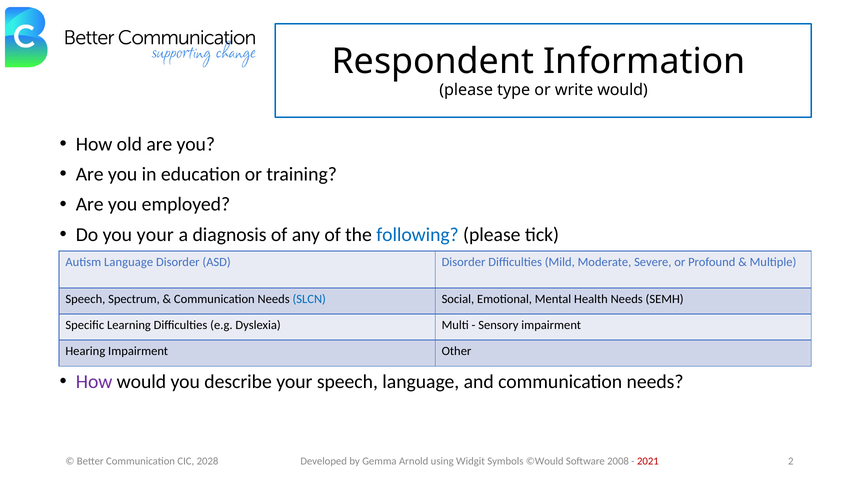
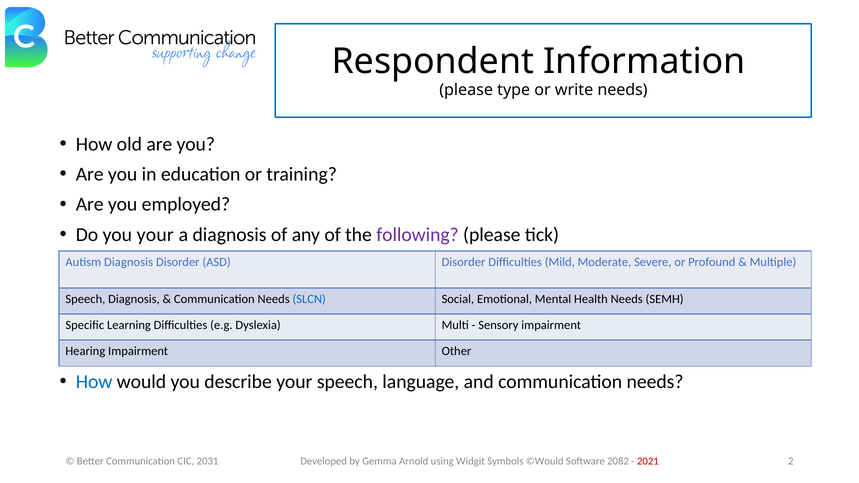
write would: would -> needs (622, 90)
following colour: blue -> purple (417, 235)
Autism Language: Language -> Diagnosis (129, 262)
Speech Spectrum: Spectrum -> Diagnosis (134, 299)
How colour: purple -> blue (94, 382)
2008: 2008 -> 2082 (618, 461)
2028: 2028 -> 2031 (208, 461)
